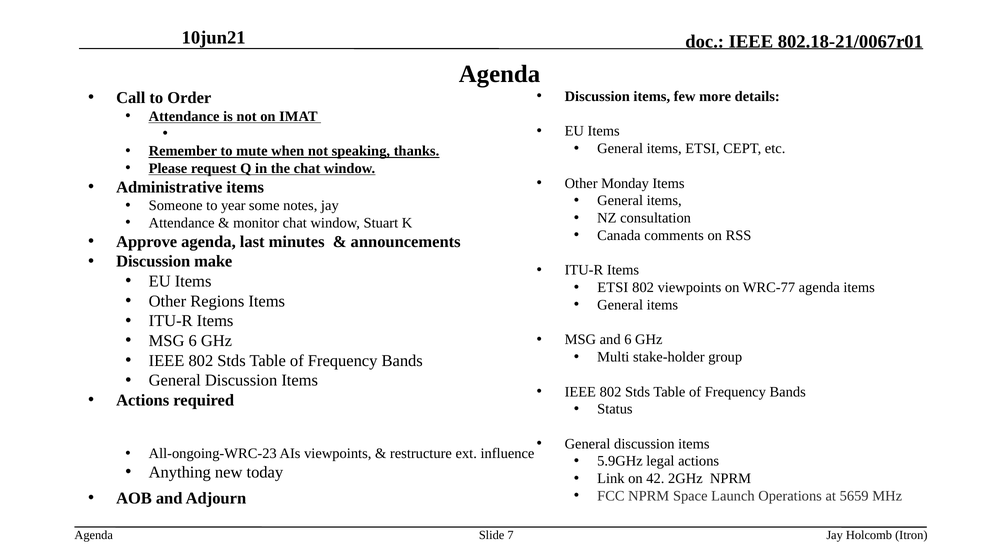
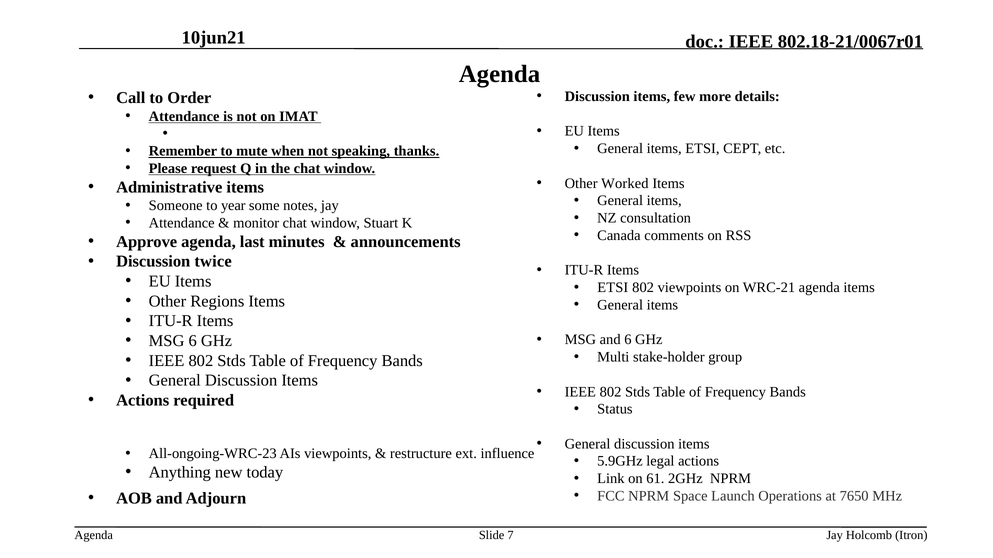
Monday: Monday -> Worked (625, 183)
make: make -> twice (213, 262)
WRC-77: WRC-77 -> WRC-21 (769, 288)
42: 42 -> 61 (655, 479)
5659: 5659 -> 7650 (854, 496)
